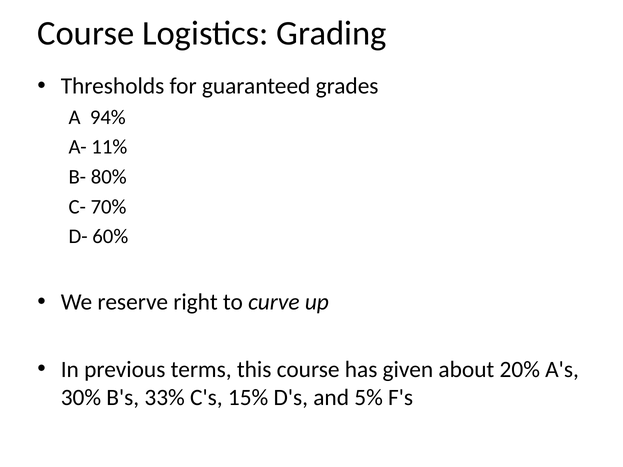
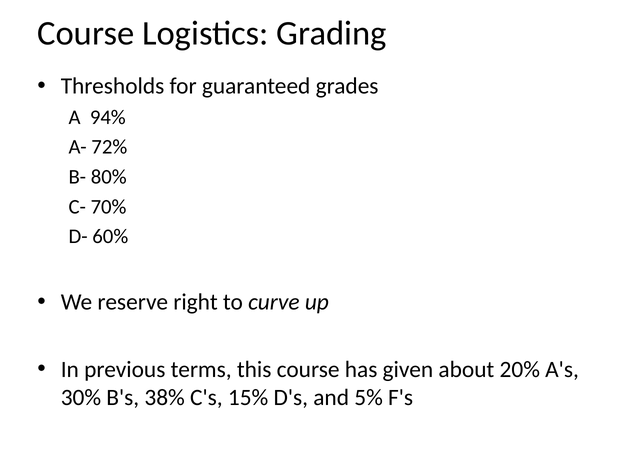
11%: 11% -> 72% (109, 147)
33%: 33% -> 38% (165, 398)
